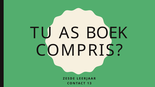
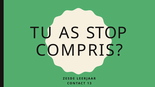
BOEK: BOEK -> STOP (107, 33)
